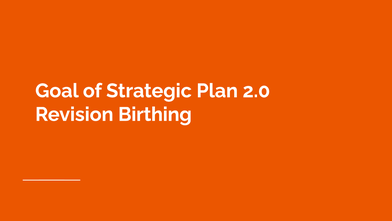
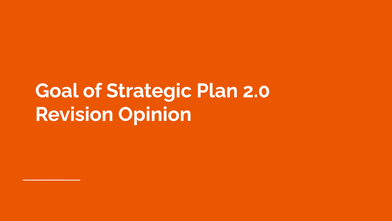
Birthing: Birthing -> Opinion (155, 114)
